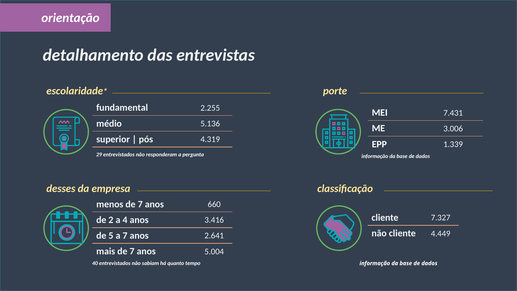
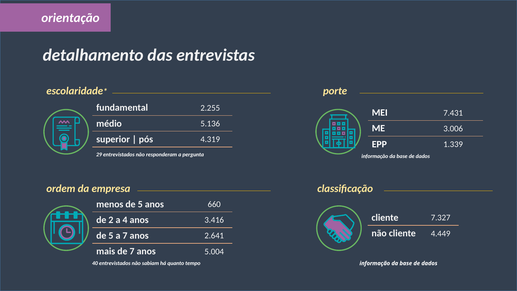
desses: desses -> ordem (61, 189)
menos de 7: 7 -> 5 (140, 204)
